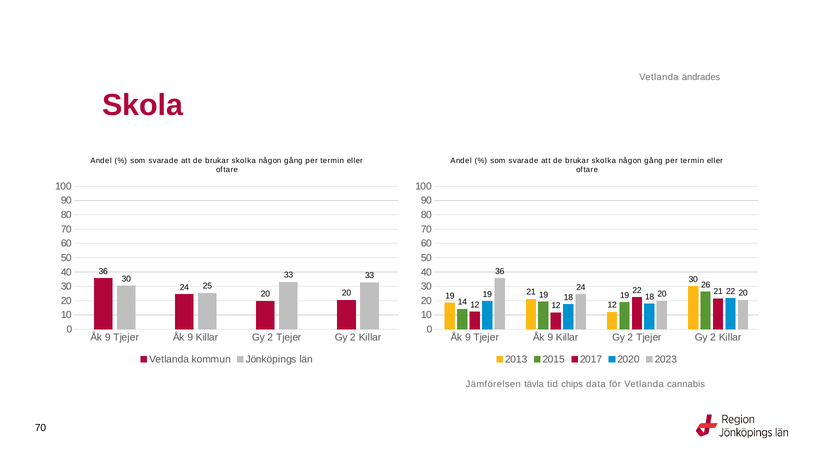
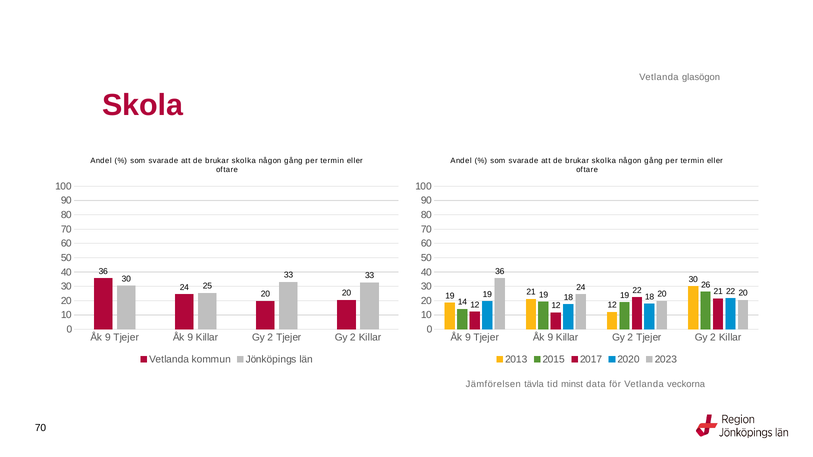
ändrades: ändrades -> glasögon (701, 77)
chips: chips -> minst (572, 384)
cannabis: cannabis -> veckorna (686, 384)
